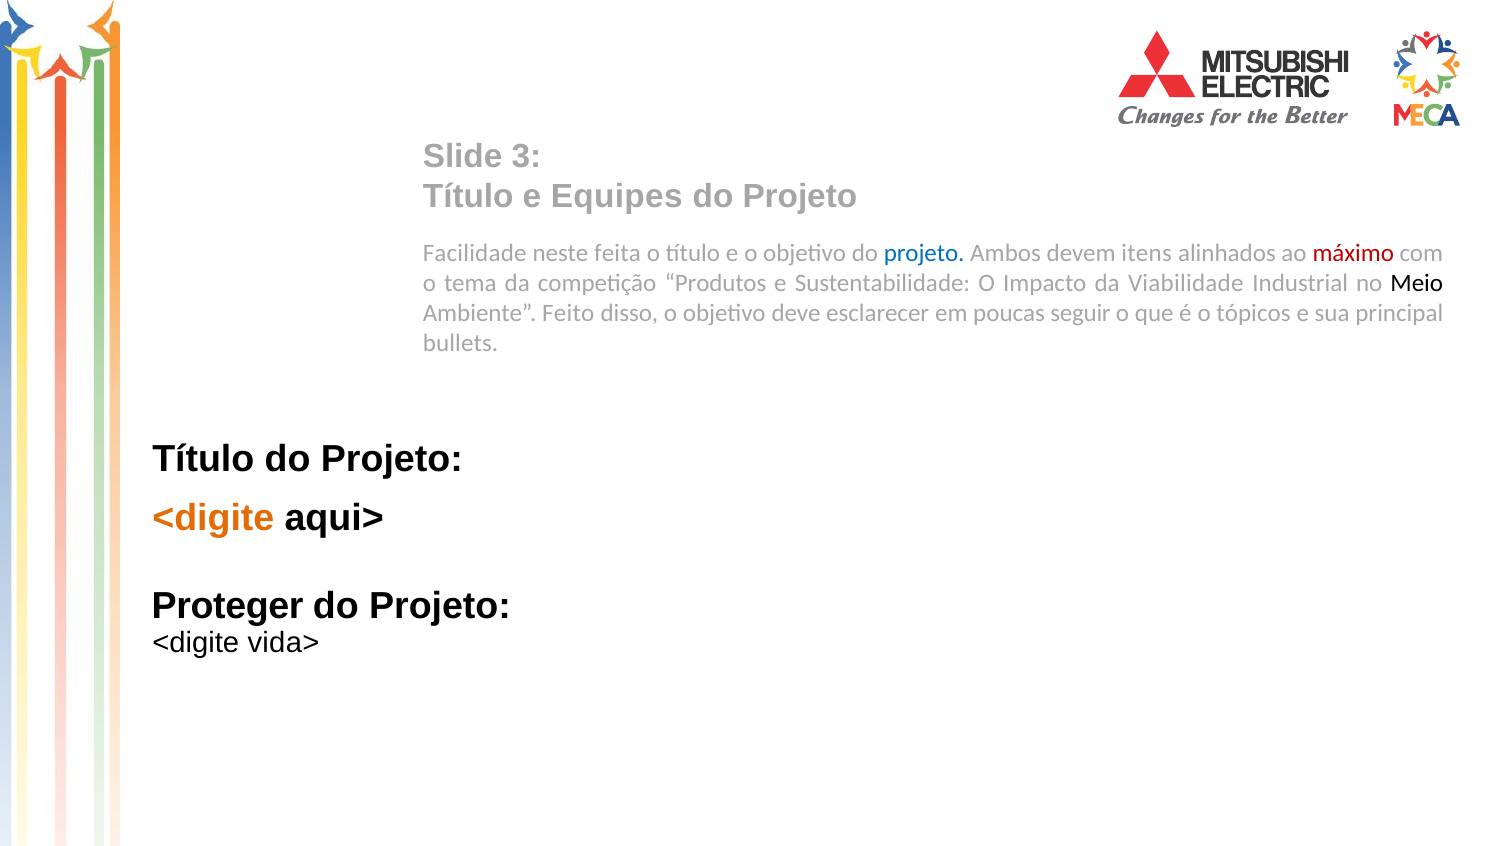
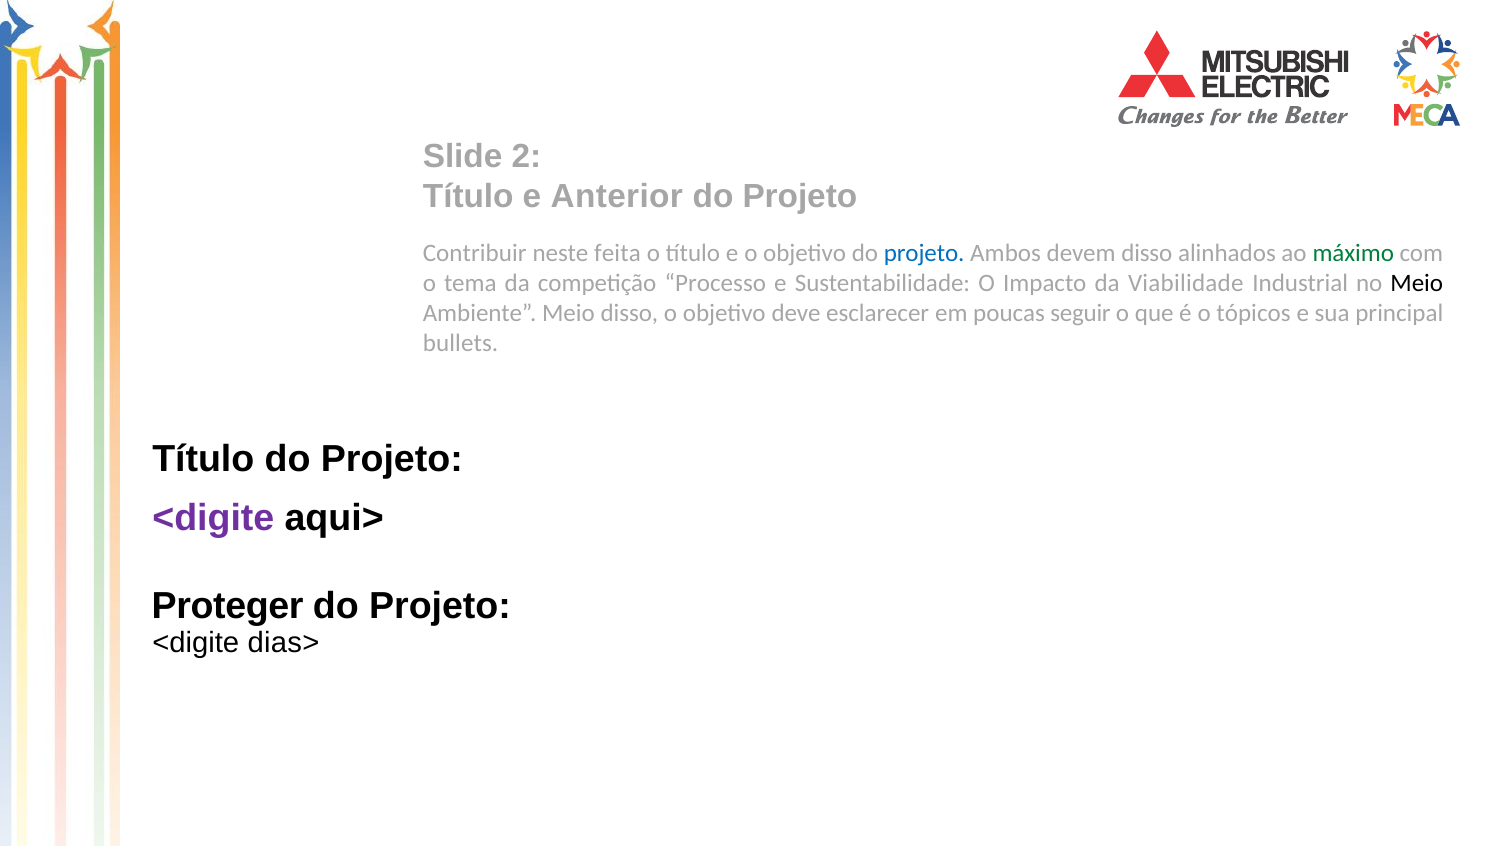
3: 3 -> 2 (526, 157)
Equipes: Equipes -> Anterior (617, 197)
Facilidade: Facilidade -> Contribuir (475, 253)
devem itens: itens -> disso (1147, 253)
máximo colour: red -> green (1353, 253)
Produtos: Produtos -> Processo (715, 283)
Ambiente Feito: Feito -> Meio (568, 313)
<digite colour: orange -> purple (213, 518)
vida>: vida> -> dias> (283, 643)
